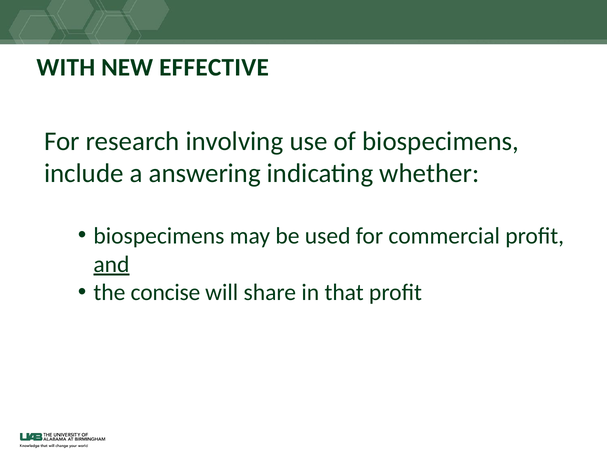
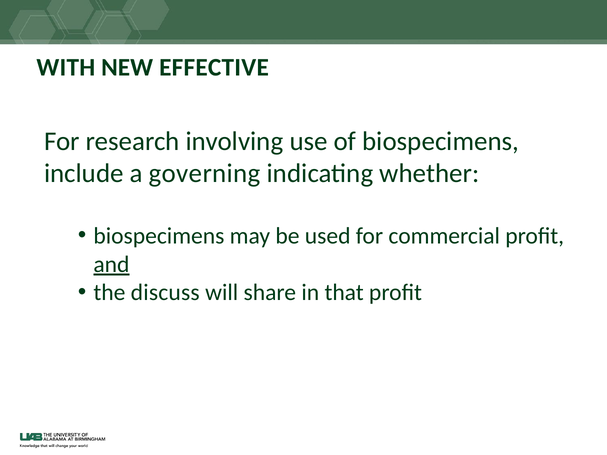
answering: answering -> governing (205, 174)
concise: concise -> discuss (165, 293)
